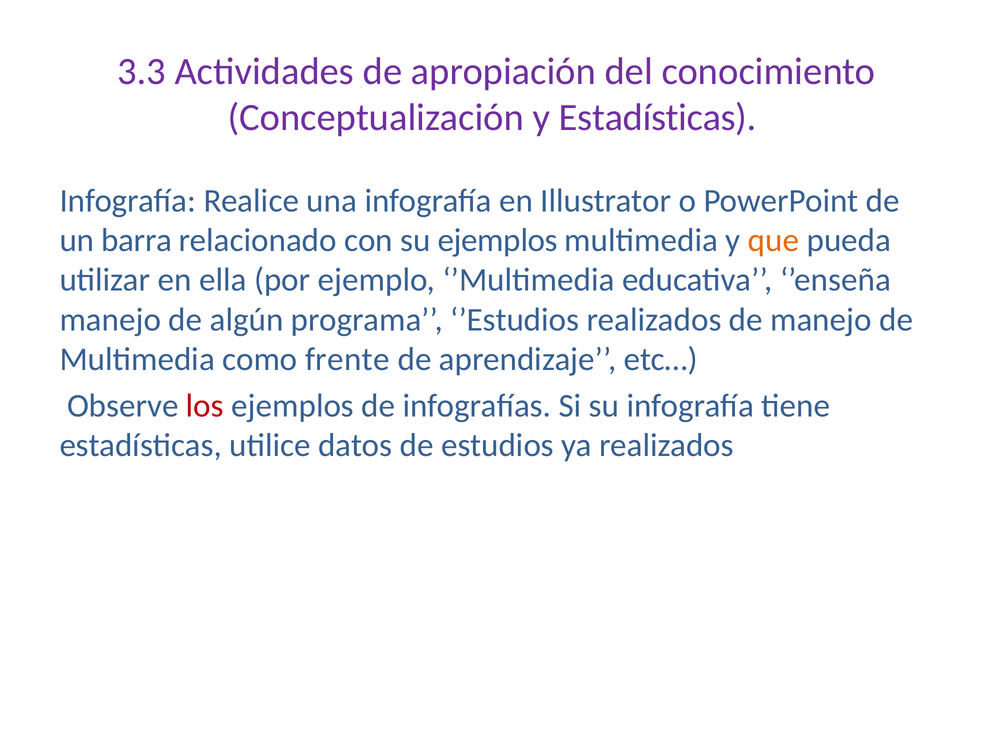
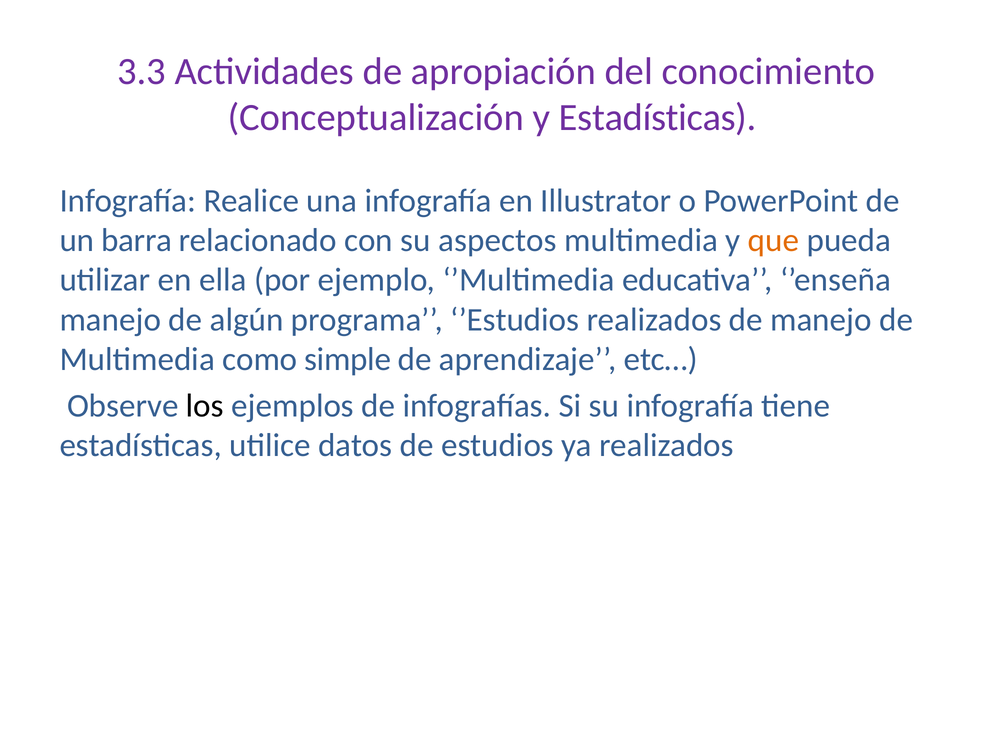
su ejemplos: ejemplos -> aspectos (497, 241)
frente: frente -> simple (348, 360)
los colour: red -> black (205, 406)
